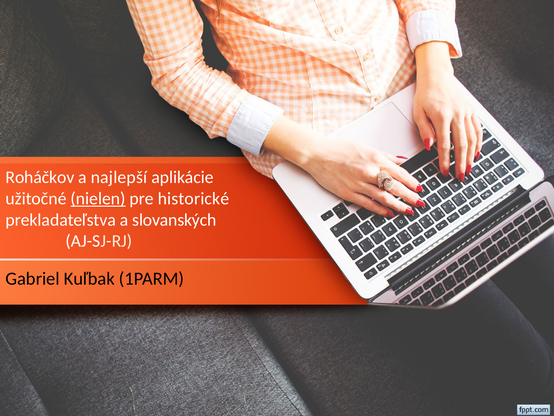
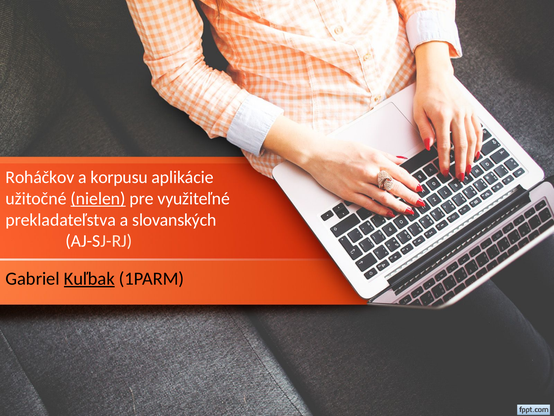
najlepší: najlepší -> korpusu (119, 177)
historické: historické -> využiteľné (194, 198)
Kuľbak underline: none -> present (89, 278)
